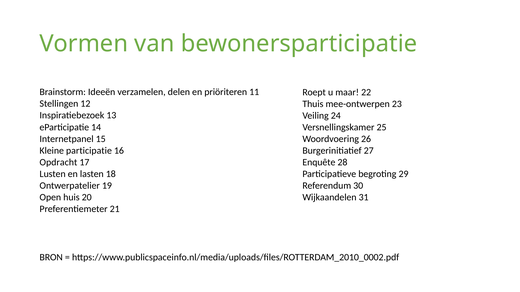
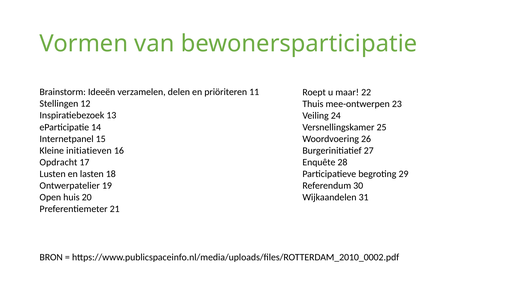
participatie: participatie -> initiatieven (89, 151)
